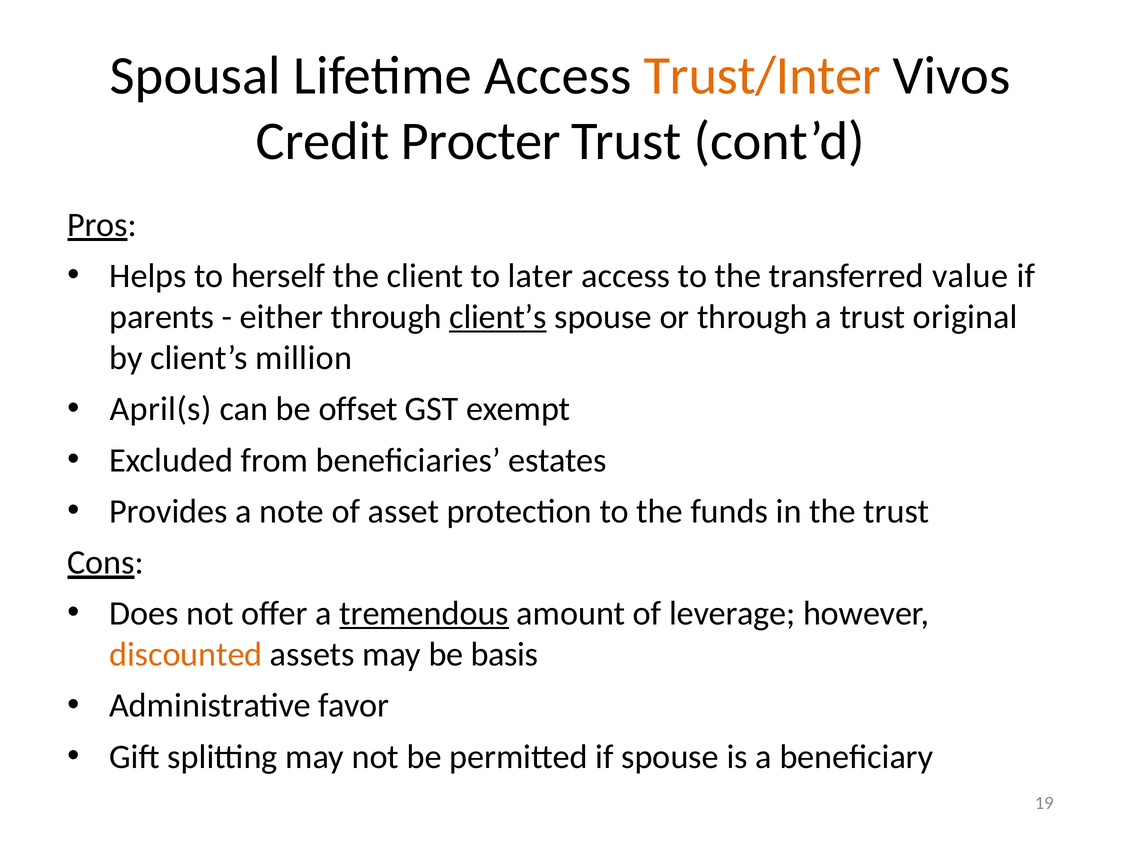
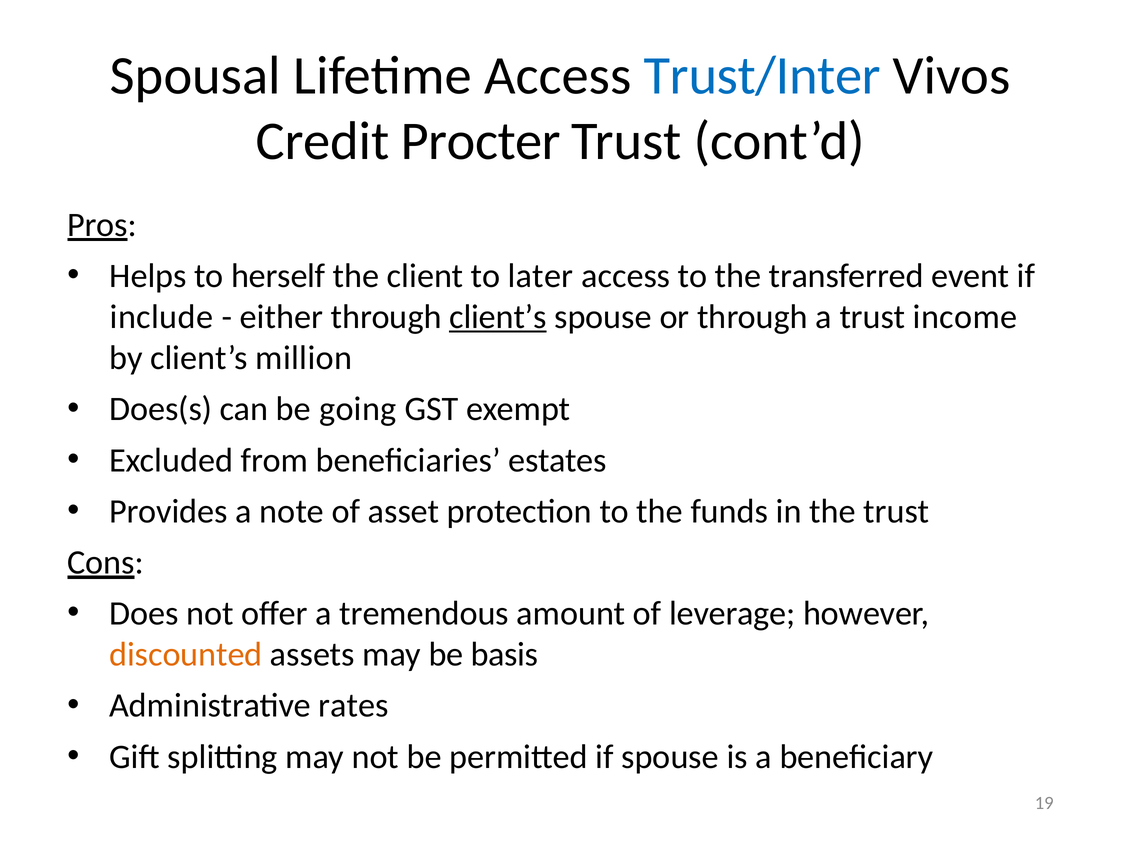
Trust/Inter colour: orange -> blue (762, 76)
value: value -> event (970, 276)
parents: parents -> include (162, 317)
original: original -> income (965, 317)
April(s: April(s -> Does(s (161, 409)
offset: offset -> going (358, 409)
tremendous underline: present -> none (424, 613)
favor: favor -> rates (353, 705)
